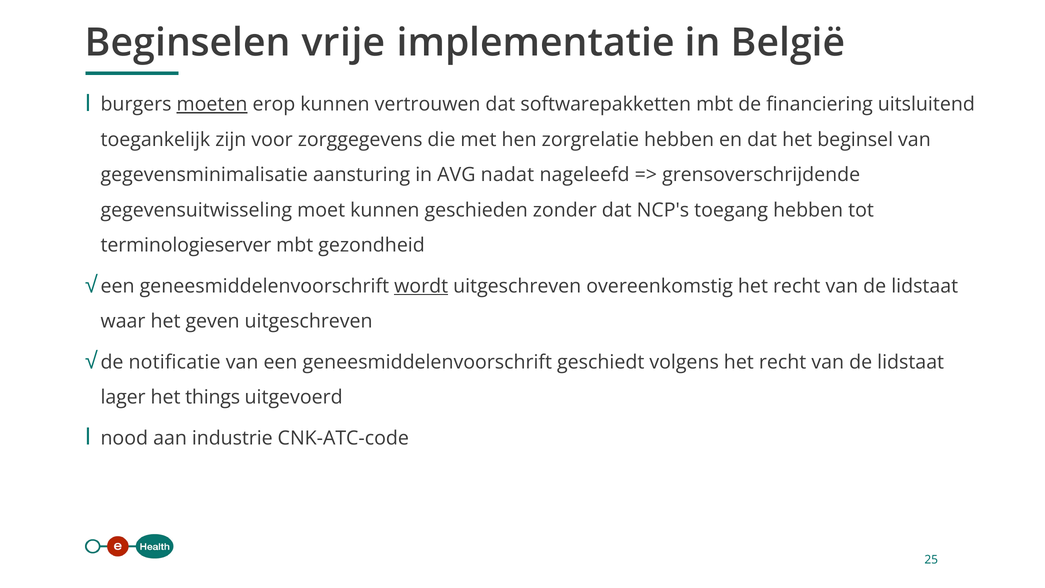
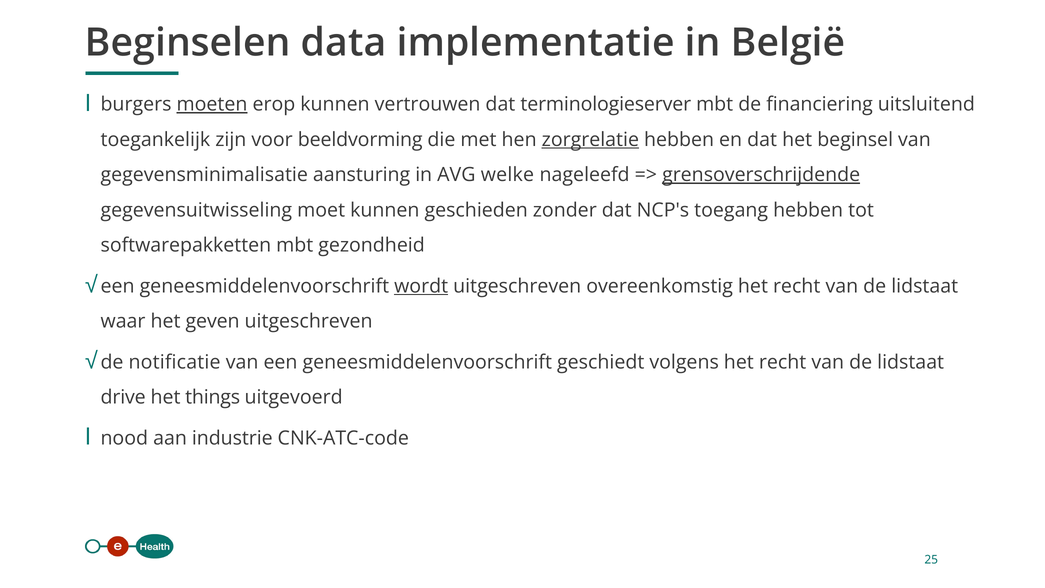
vrije: vrije -> data (344, 43)
softwarepakketten: softwarepakketten -> terminologieserver (606, 104)
zorggegevens: zorggegevens -> beeldvorming (360, 140)
zorgrelatie underline: none -> present (590, 140)
nadat: nadat -> welke (507, 175)
grensoverschrijdende underline: none -> present (761, 175)
terminologieserver: terminologieserver -> softwarepakketten (186, 245)
lager: lager -> drive (123, 397)
